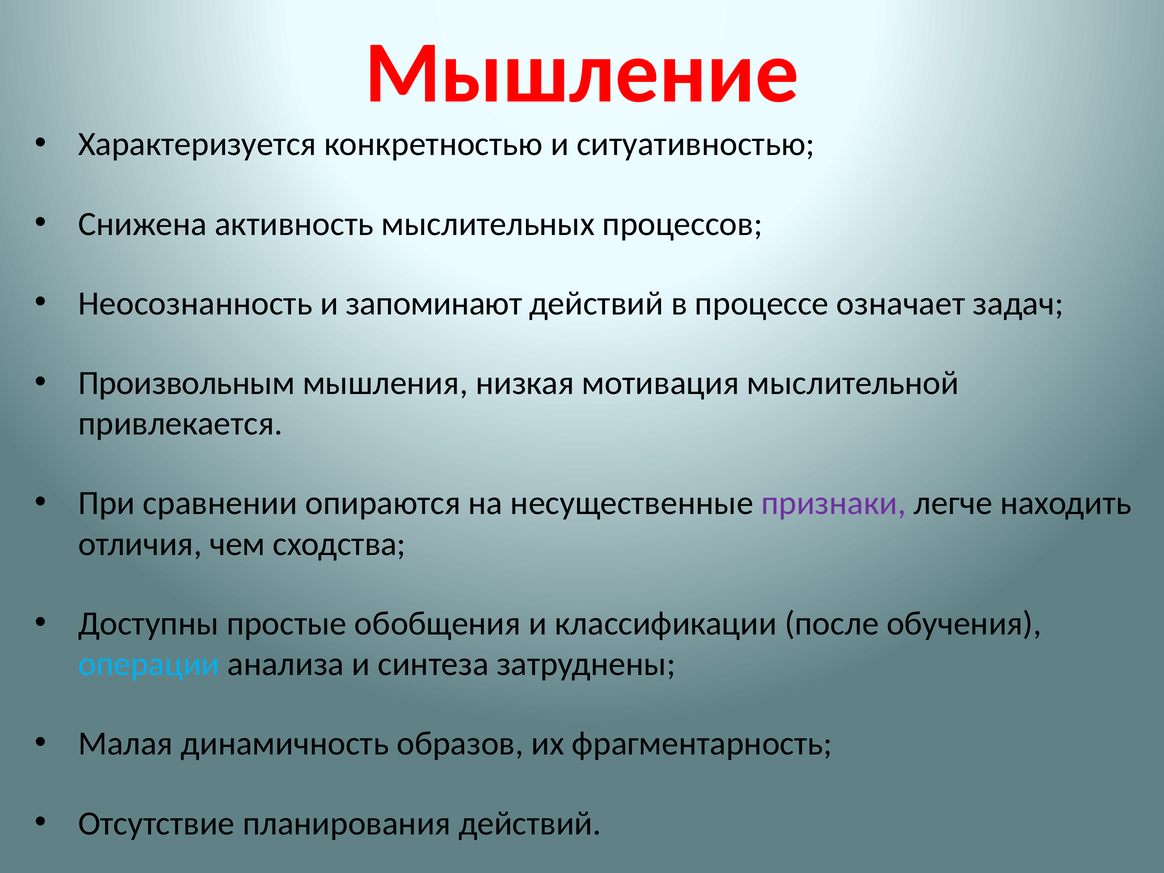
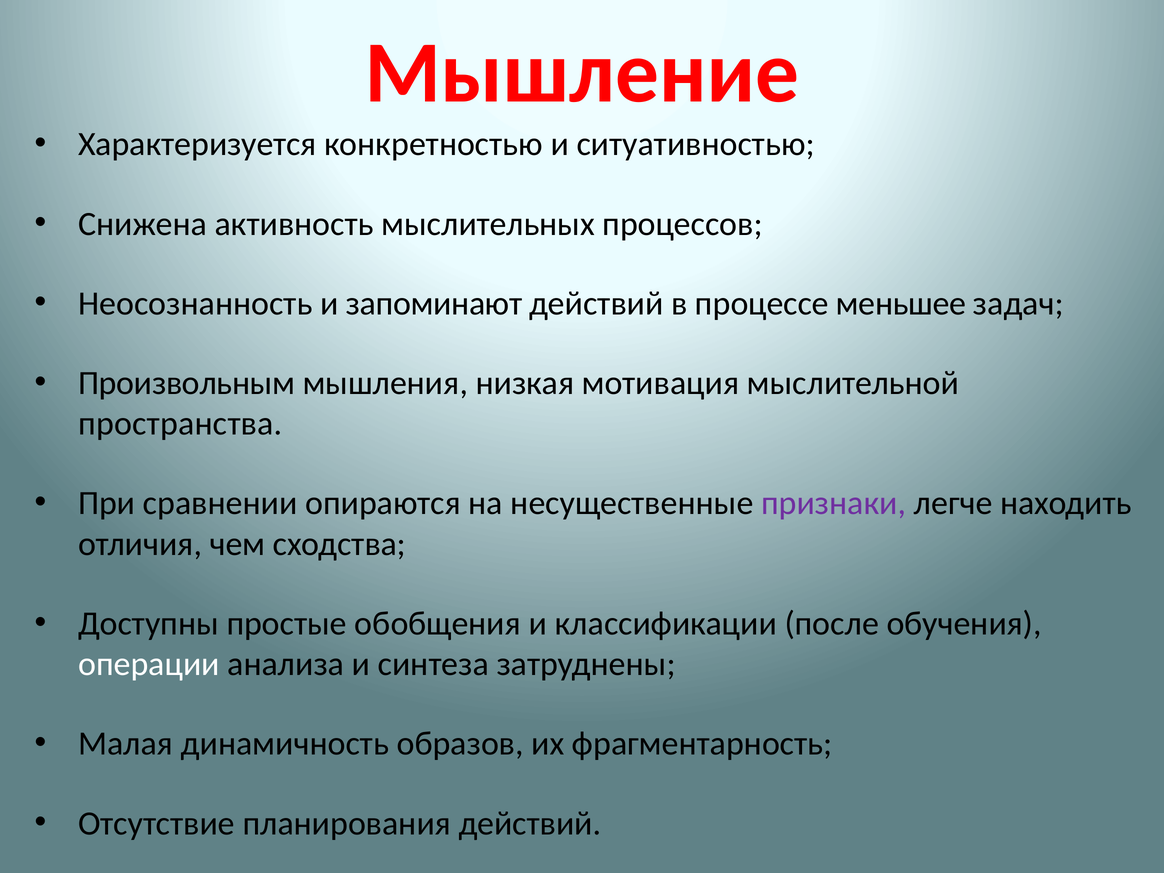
означает: означает -> меньшее (901, 303)
привлекается: привлекается -> пространства (180, 424)
операции colour: light blue -> white (149, 664)
